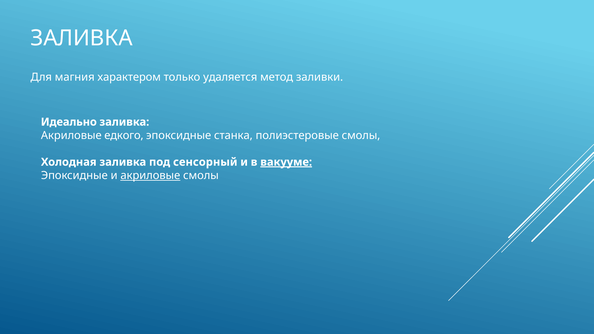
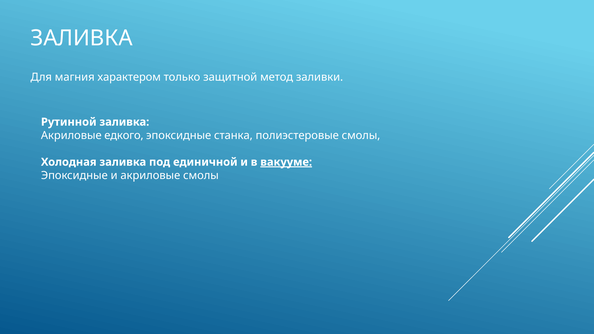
удаляется: удаляется -> защитной (230, 77)
Идеально: Идеально -> Рутинной (69, 122)
сенсорный: сенсорный -> единичной (205, 162)
акриловые underline: present -> none (150, 175)
